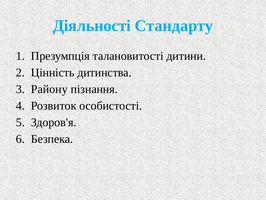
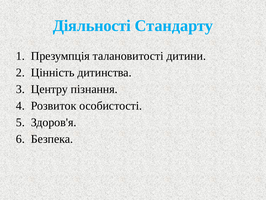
Району: Району -> Центру (49, 89)
